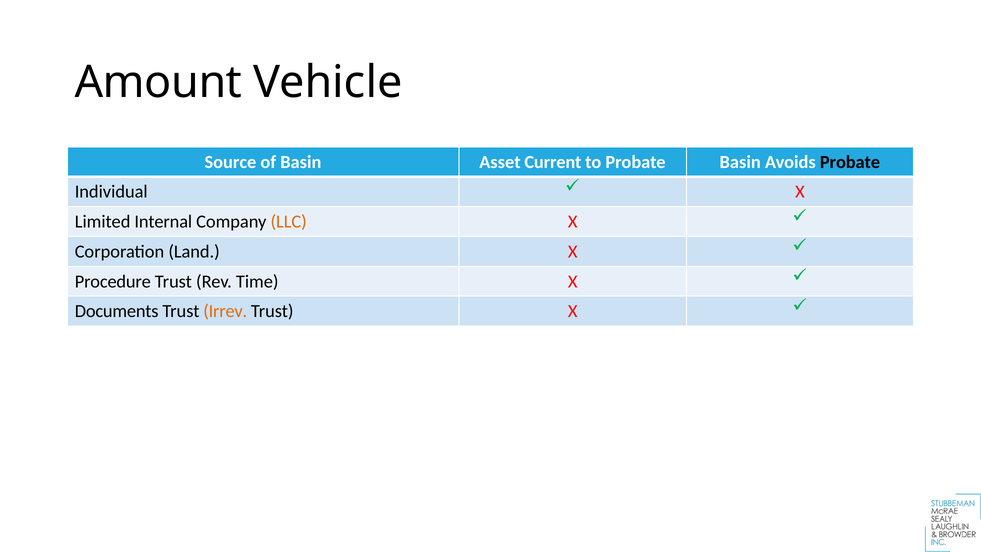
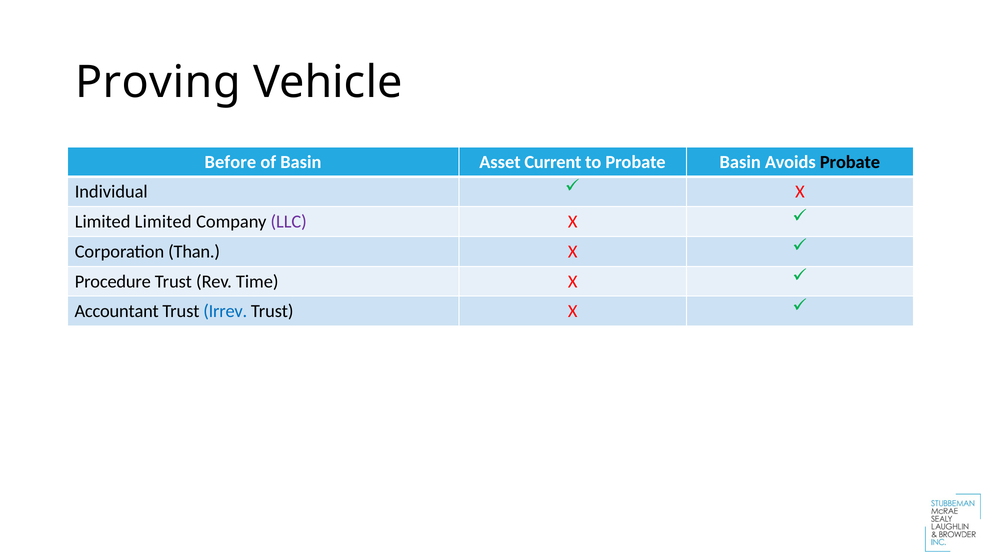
Amount: Amount -> Proving (158, 82)
Source: Source -> Before (230, 162)
Limited Internal: Internal -> Limited (163, 222)
LLC colour: orange -> purple (289, 222)
Land: Land -> Than (194, 252)
Documents: Documents -> Accountant (117, 311)
Irrev colour: orange -> blue (225, 311)
